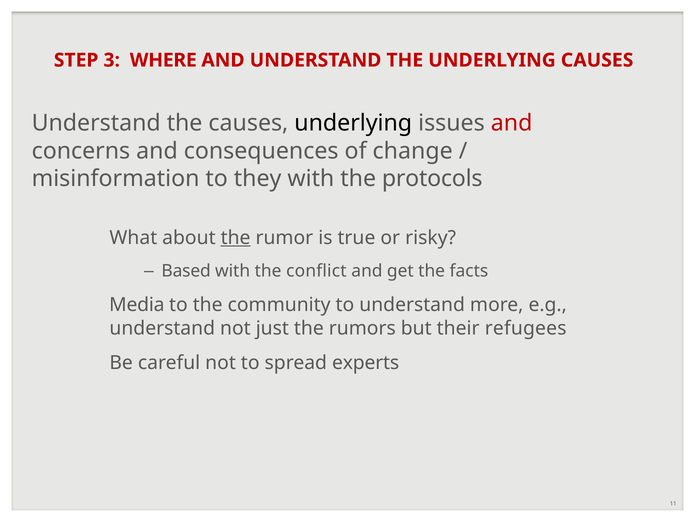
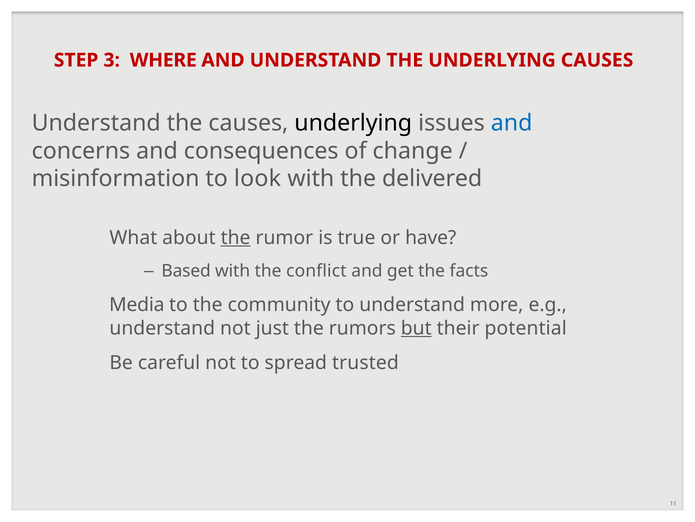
and colour: red -> blue (512, 123)
they: they -> look (258, 178)
protocols: protocols -> delivered (432, 178)
risky: risky -> have (431, 237)
but underline: none -> present (416, 328)
refugees: refugees -> potential (526, 328)
experts: experts -> trusted (365, 362)
